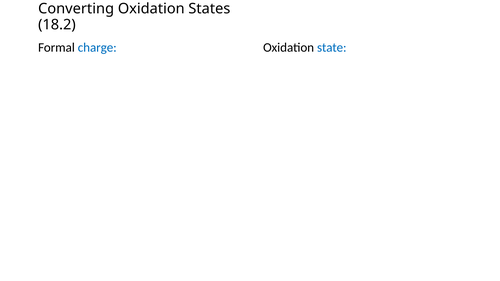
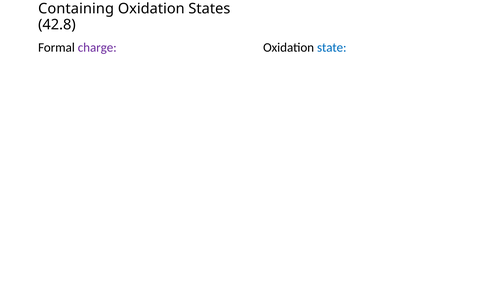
Converting: Converting -> Containing (76, 9)
18.2: 18.2 -> 42.8 (57, 25)
charge colour: blue -> purple (97, 48)
